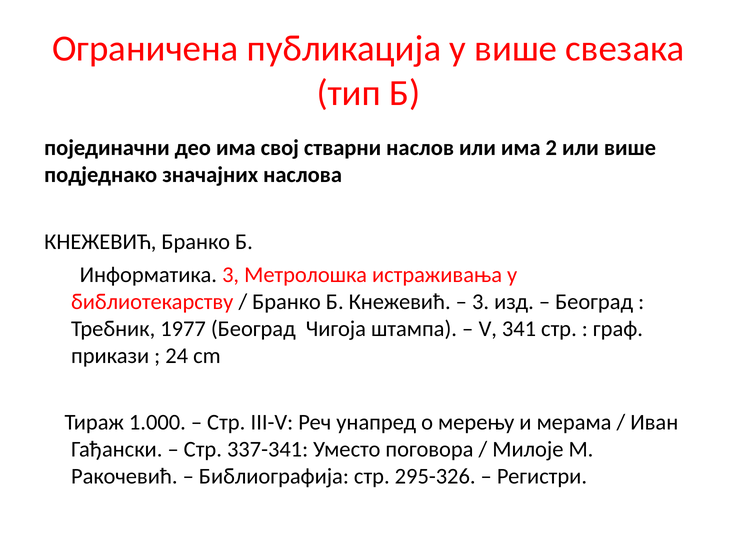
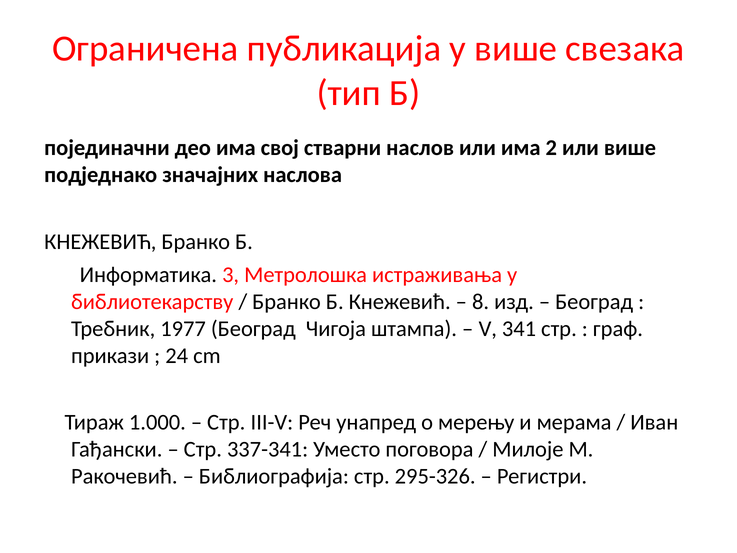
3: 3 -> 8 (481, 302)
